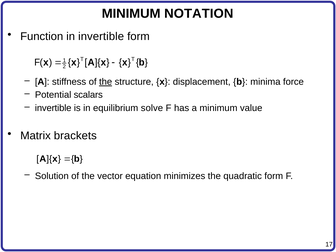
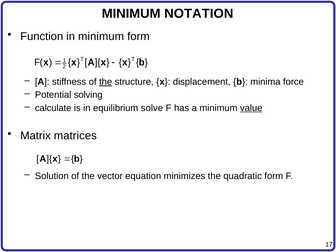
in invertible: invertible -> minimum (101, 36)
scalars: scalars -> solving (88, 95)
invertible: invertible -> calculate (53, 108)
value underline: none -> present (251, 108)
brackets: brackets -> matrices (75, 136)
